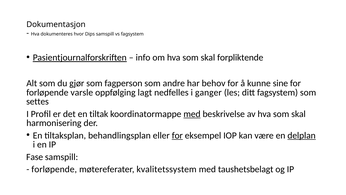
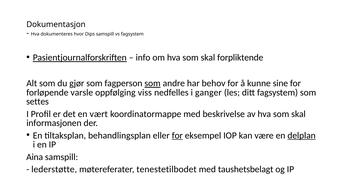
som underline: none -> present (153, 83)
lagt: lagt -> viss (145, 92)
tiltak: tiltak -> vært (99, 114)
med underline: present -> none (192, 114)
harmonisering: harmonisering -> informasjonen (54, 123)
Fase: Fase -> Aina (35, 157)
forløpende: forløpende -> lederstøtte (54, 169)
kvalitetssystem: kvalitetssystem -> tenestetilbodet (167, 169)
